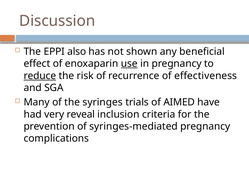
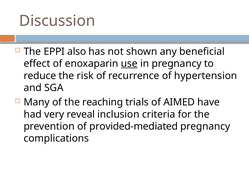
reduce underline: present -> none (40, 76)
effectiveness: effectiveness -> hypertension (206, 76)
syringes: syringes -> reaching (103, 102)
syringes-mediated: syringes-mediated -> provided-mediated (134, 126)
